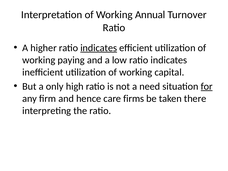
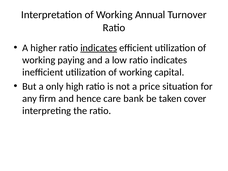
need: need -> price (150, 86)
for underline: present -> none (207, 86)
firms: firms -> bank (134, 99)
there: there -> cover (195, 99)
